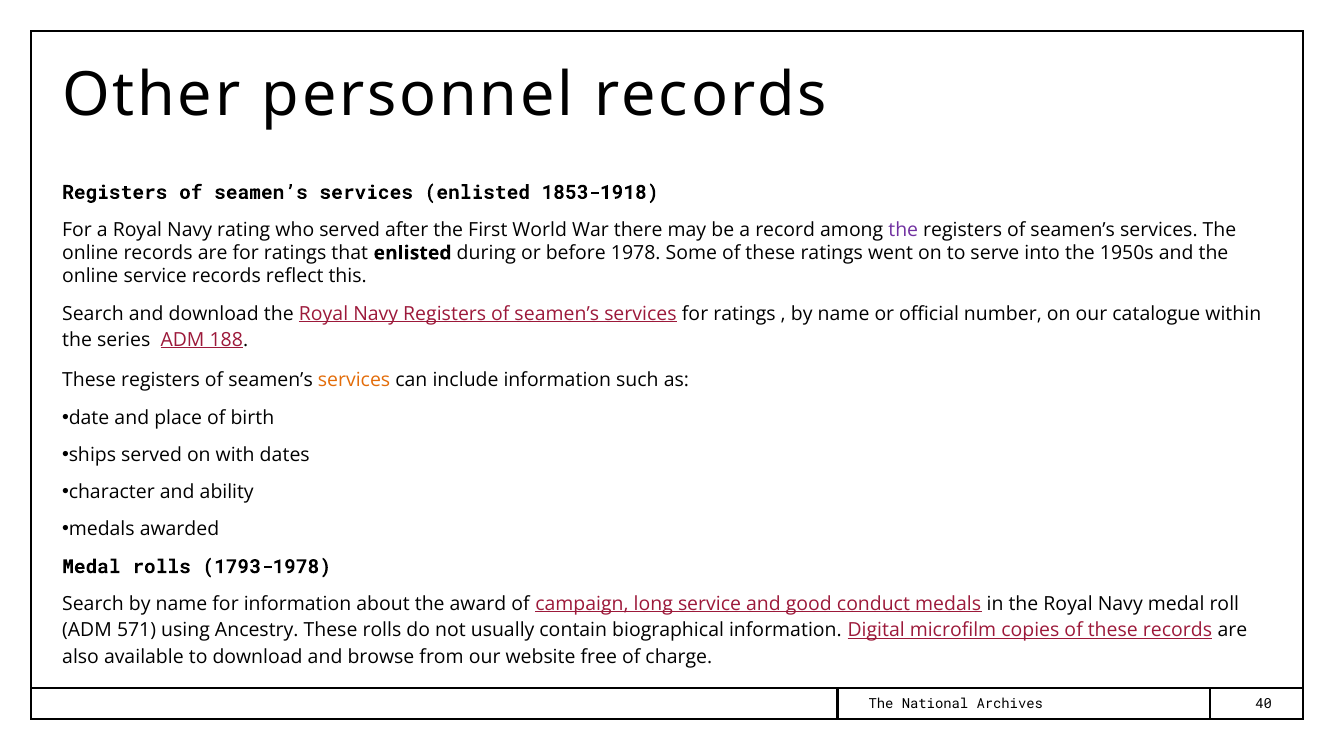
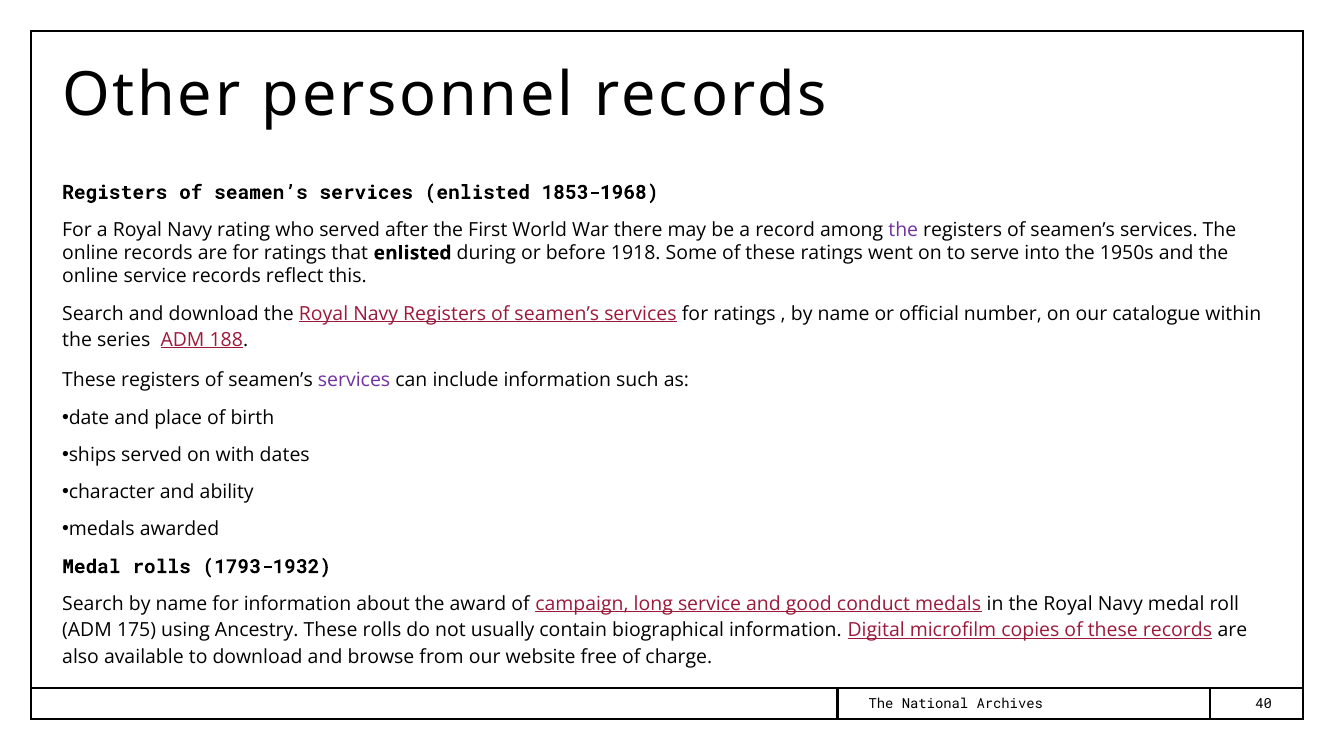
1853-1918: 1853-1918 -> 1853-1968 (600, 192)
1978: 1978 -> 1918 (636, 253)
services colour: orange -> purple (354, 381)
1793-1978: 1793-1978 -> 1793-1932 (267, 567)
571: 571 -> 175 (137, 631)
